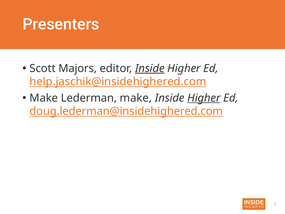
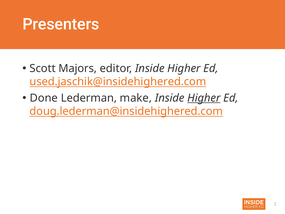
Inside underline: present -> none (150, 68)
help.jaschik@insidehighered.com: help.jaschik@insidehighered.com -> used.jaschik@insidehighered.com (118, 82)
Make: Make -> Done (44, 98)
